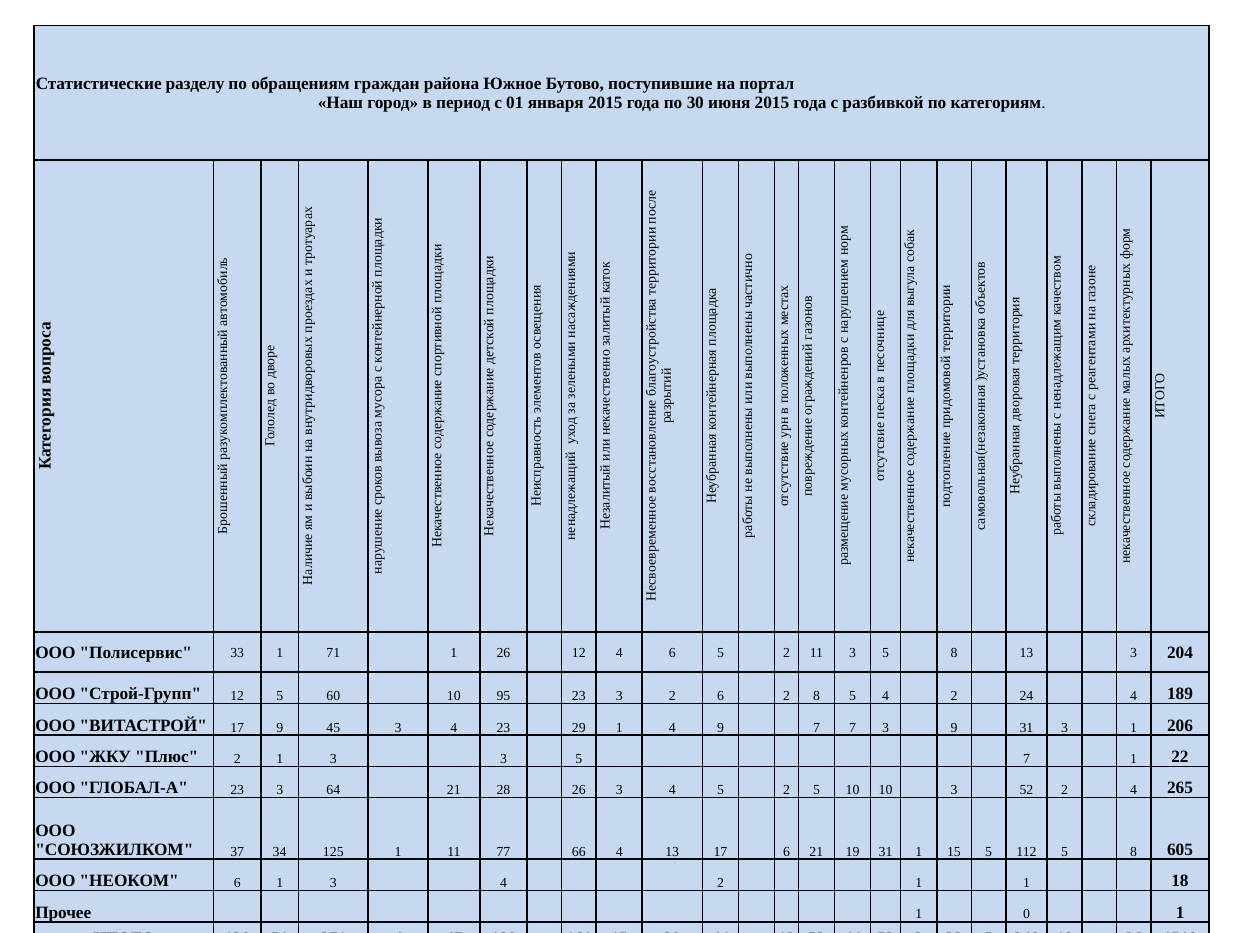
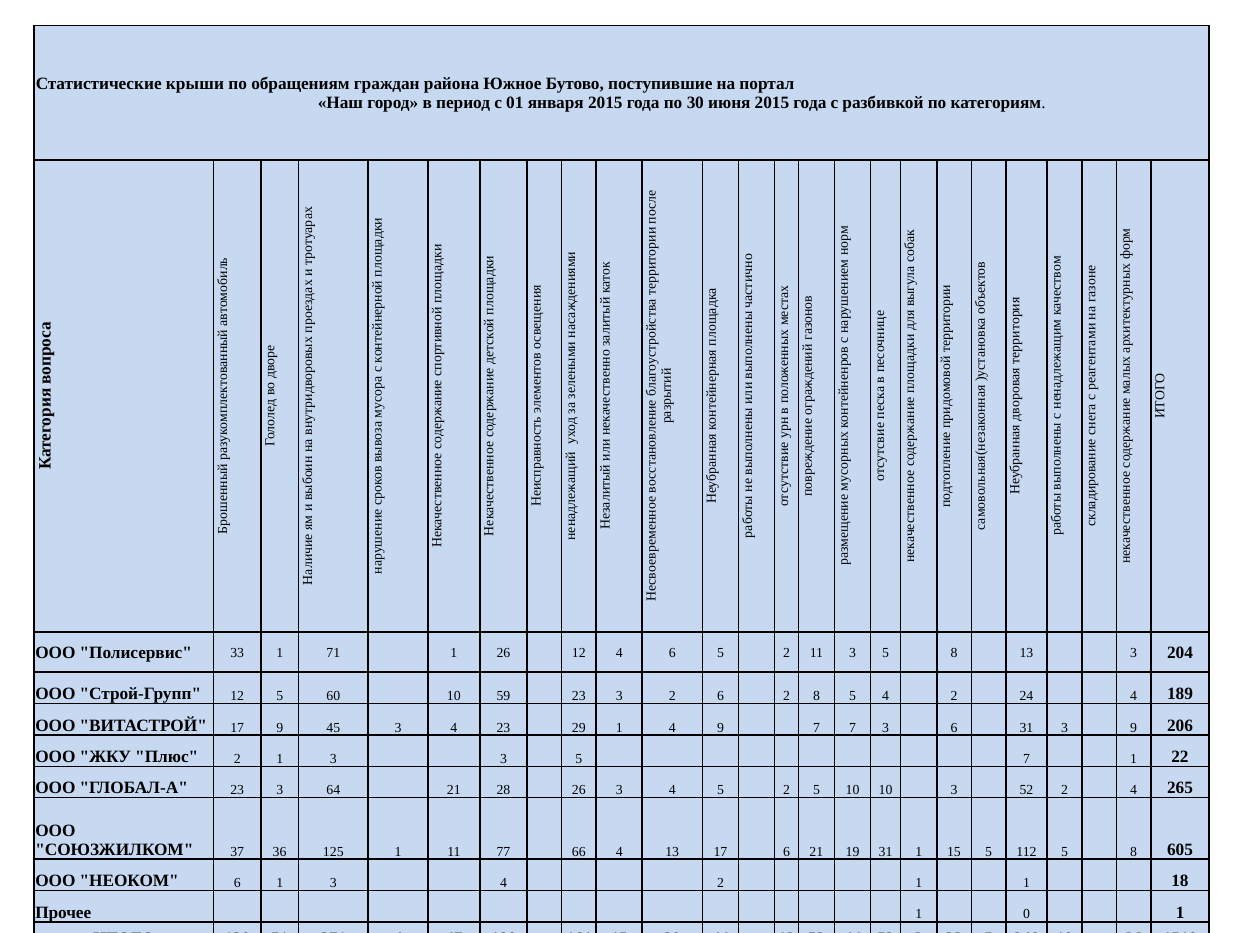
разделу: разделу -> крыши (195, 84)
95: 95 -> 59 (503, 696)
3 9: 9 -> 6 (954, 727)
3 1: 1 -> 9 (1134, 727)
34: 34 -> 36 (280, 852)
